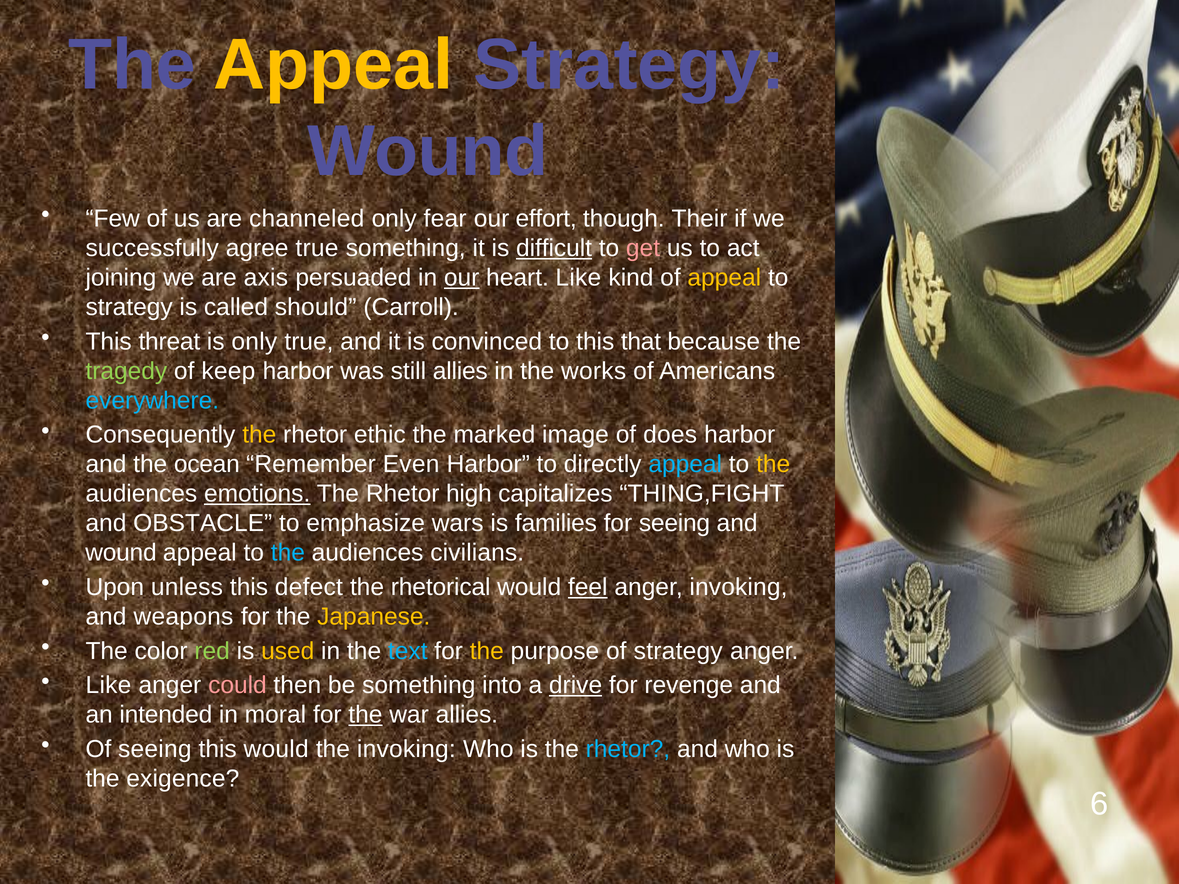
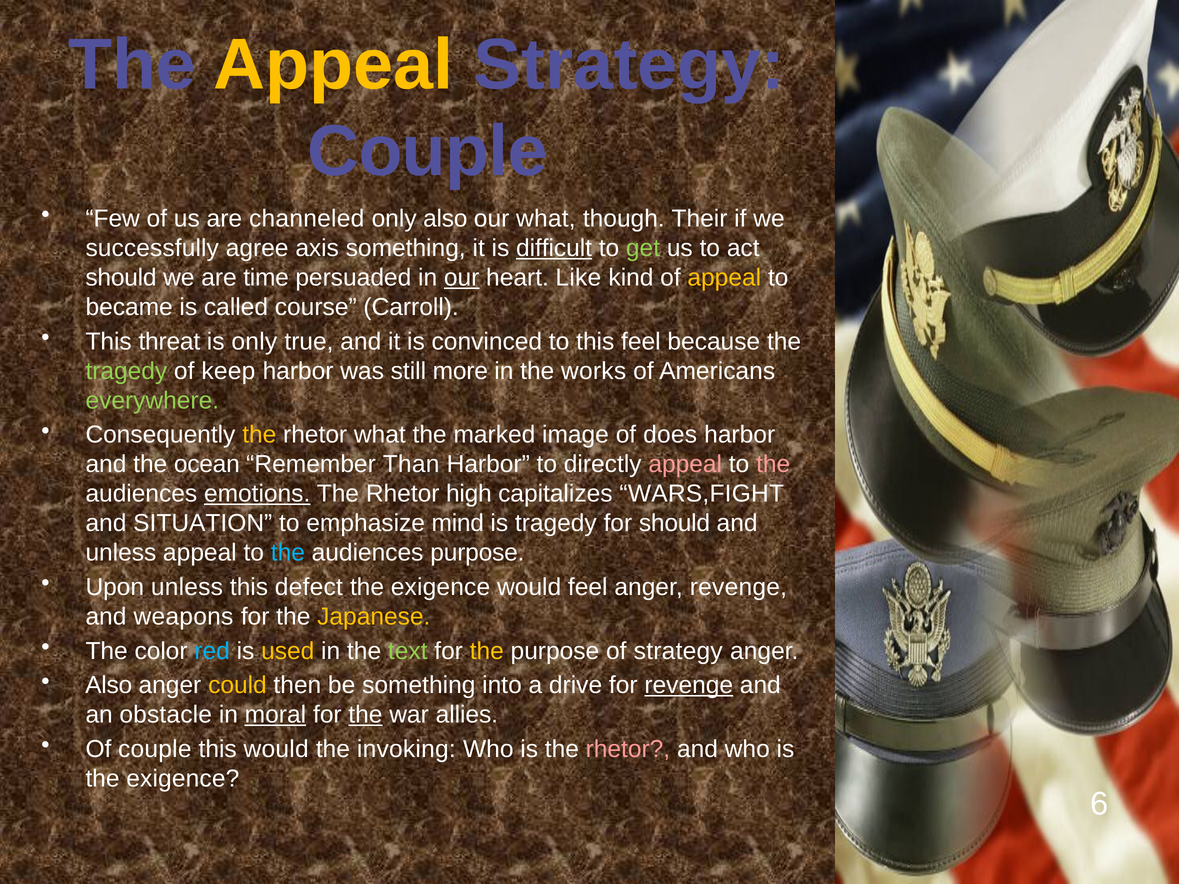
Wound: Wound -> Couple (428, 151)
only fear: fear -> also (445, 219)
our effort: effort -> what (546, 219)
agree true: true -> axis (317, 248)
get colour: pink -> light green (643, 248)
joining: joining -> should (121, 278)
axis: axis -> time (266, 278)
strategy: strategy -> became (129, 307)
should: should -> course (316, 307)
this that: that -> feel (641, 342)
still allies: allies -> more (460, 371)
everywhere colour: light blue -> light green (152, 401)
rhetor ethic: ethic -> what (380, 435)
Even: Even -> Than (411, 464)
appeal colour: light blue -> pink (685, 464)
the colour: yellow -> pink (773, 464)
THING,FIGHT: THING,FIGHT -> WARS,FIGHT (702, 494)
OBSTACLE: OBSTACLE -> SITUATION (203, 523)
wars: wars -> mind (458, 523)
is families: families -> tragedy (556, 523)
for seeing: seeing -> should (675, 523)
wound: wound -> unless (121, 553)
audiences civilians: civilians -> purpose (477, 553)
rhetorical: rhetorical -> exigence (441, 587)
feel underline: present -> none (588, 587)
anger invoking: invoking -> revenge (738, 587)
red colour: light green -> light blue (212, 651)
text colour: light blue -> light green (408, 651)
Like: Like -> Also (109, 686)
could colour: pink -> yellow (237, 686)
drive underline: present -> none (576, 686)
revenge underline: none -> present (689, 686)
intended: intended -> obstacle (166, 715)
moral underline: none -> present (275, 715)
Of seeing: seeing -> couple (155, 749)
rhetor colour: light blue -> pink (628, 749)
